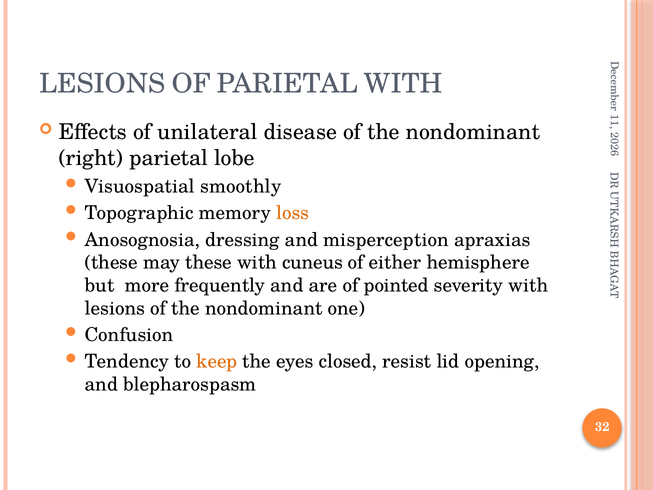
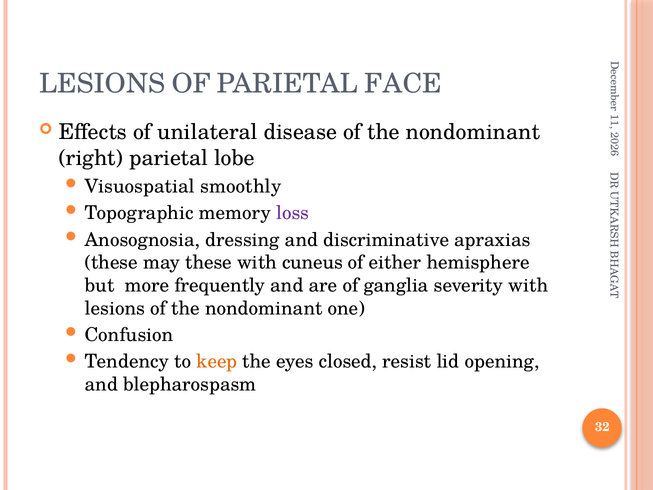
PARIETAL WITH: WITH -> FACE (403, 84)
loss colour: orange -> purple (293, 213)
misperception: misperception -> discriminative (386, 240)
pointed: pointed -> ganglia (396, 285)
